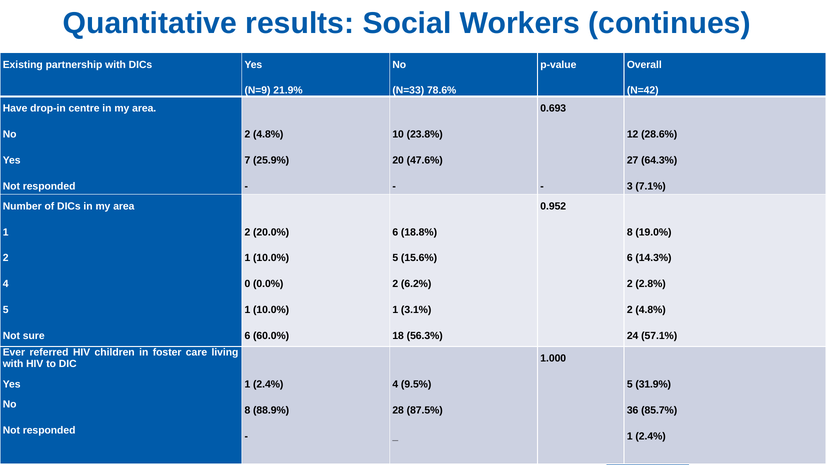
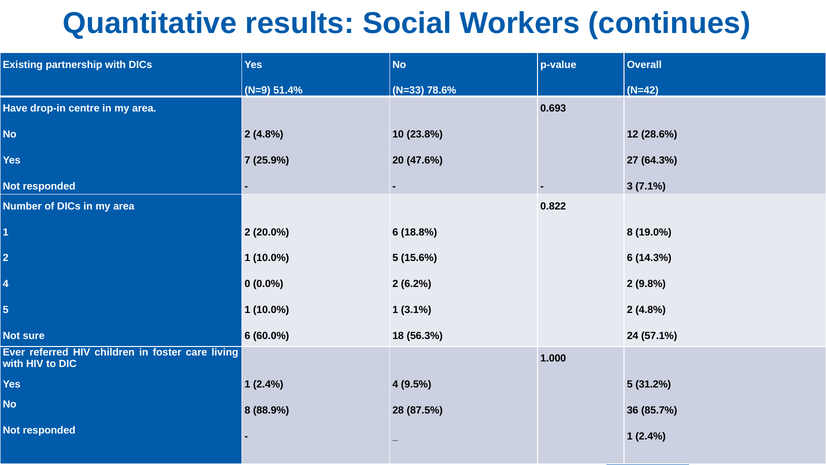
21.9%: 21.9% -> 51.4% (288, 90)
0.952: 0.952 -> 0.822 (553, 206)
2.8%: 2.8% -> 9.8% (651, 284)
31.9%: 31.9% -> 31.2% (653, 384)
